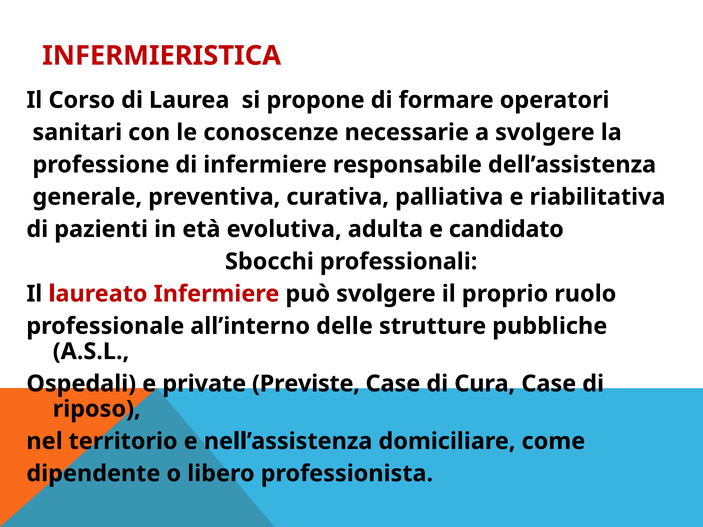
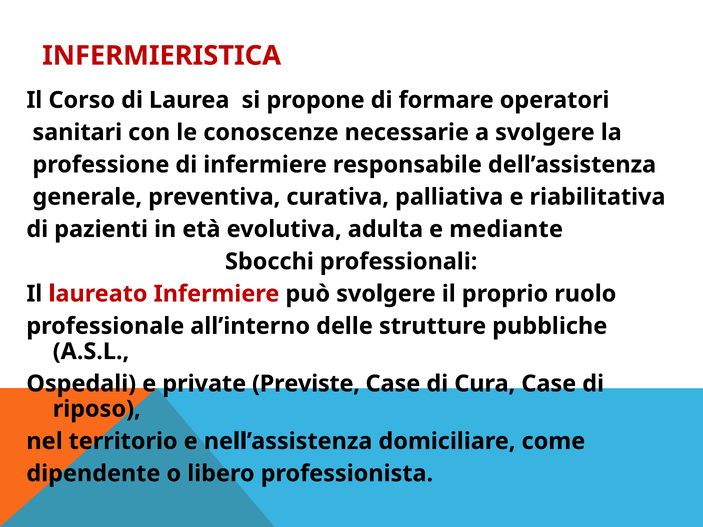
candidato: candidato -> mediante (506, 229)
